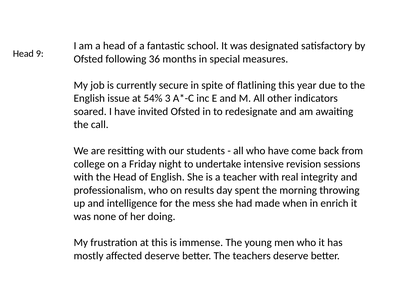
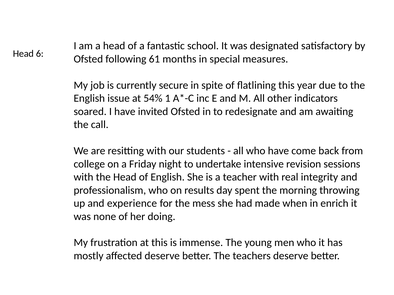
9: 9 -> 6 (40, 54)
36: 36 -> 61 (154, 59)
3: 3 -> 1 (168, 99)
intelligence: intelligence -> experience (132, 204)
